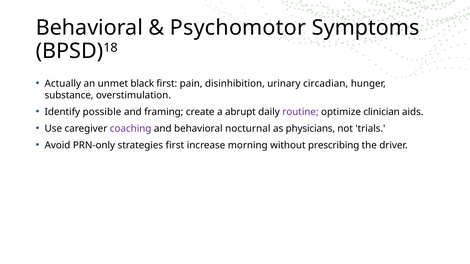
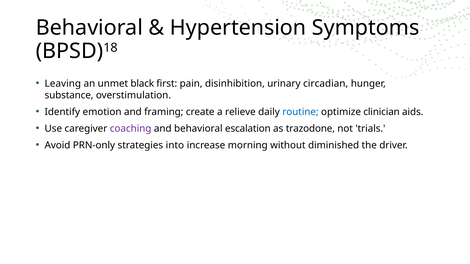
Psychomotor: Psychomotor -> Hypertension (238, 28)
Actually: Actually -> Leaving (63, 84)
possible: possible -> emotion (102, 112)
abrupt: abrupt -> relieve (240, 112)
routine colour: purple -> blue (300, 112)
nocturnal: nocturnal -> escalation (248, 129)
physicians: physicians -> trazodone (310, 129)
strategies first: first -> into (175, 145)
prescribing: prescribing -> diminished (334, 145)
